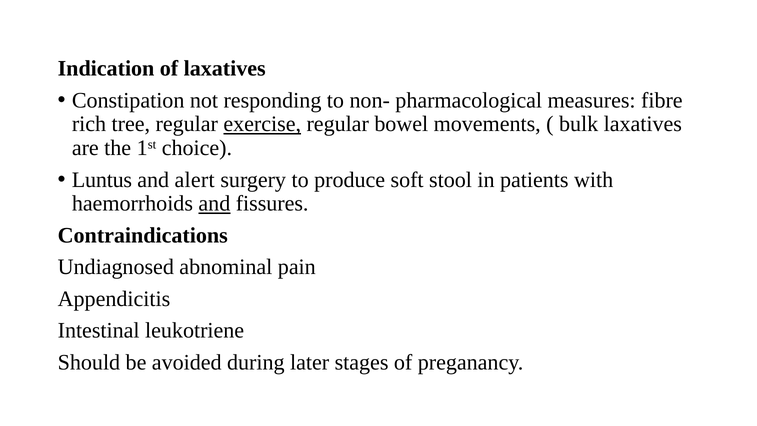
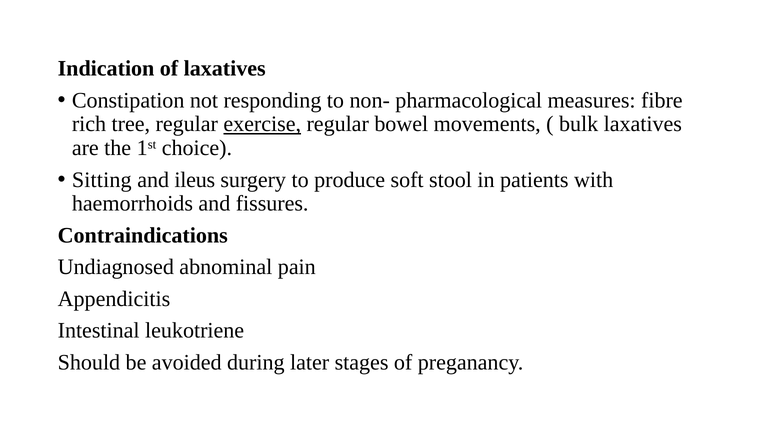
Luntus: Luntus -> Sitting (102, 180)
alert: alert -> ileus (195, 180)
and underline: present -> none (214, 204)
